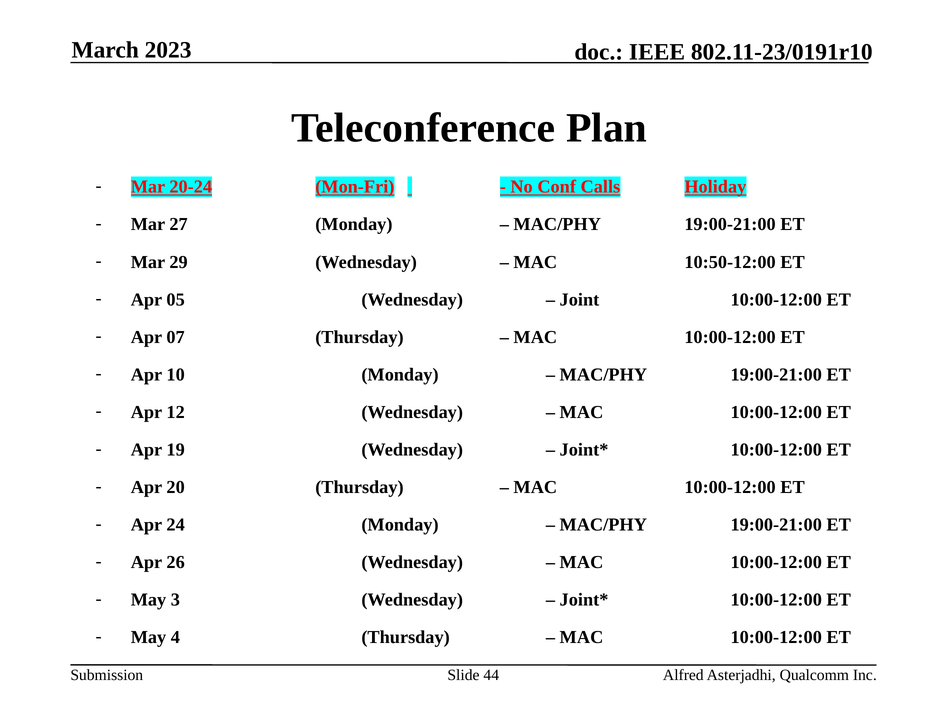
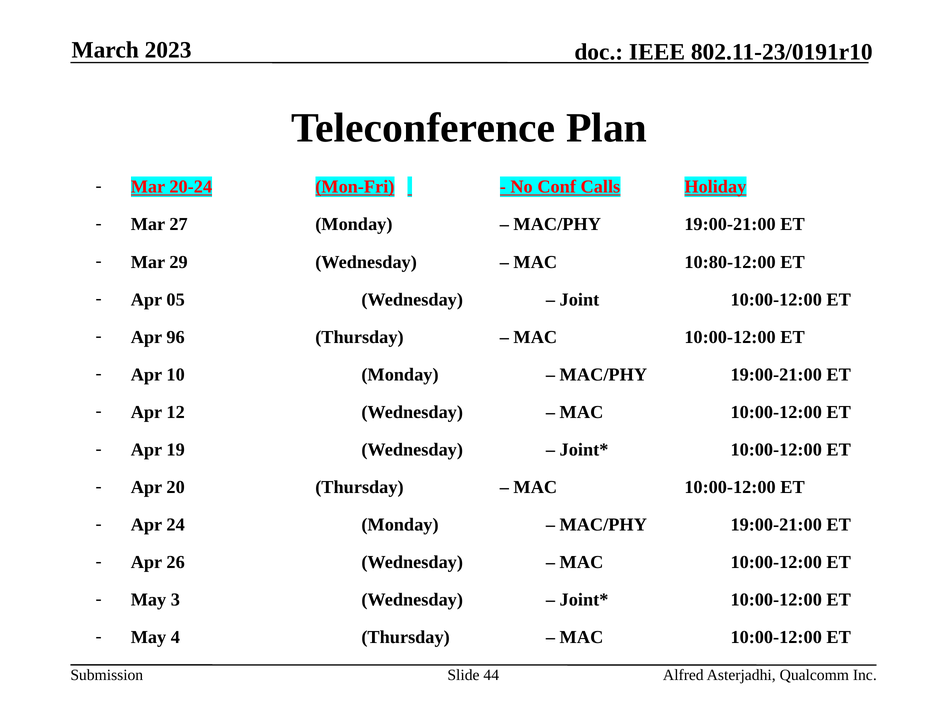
10:50-12:00: 10:50-12:00 -> 10:80-12:00 (730, 262)
07: 07 -> 96 (176, 337)
